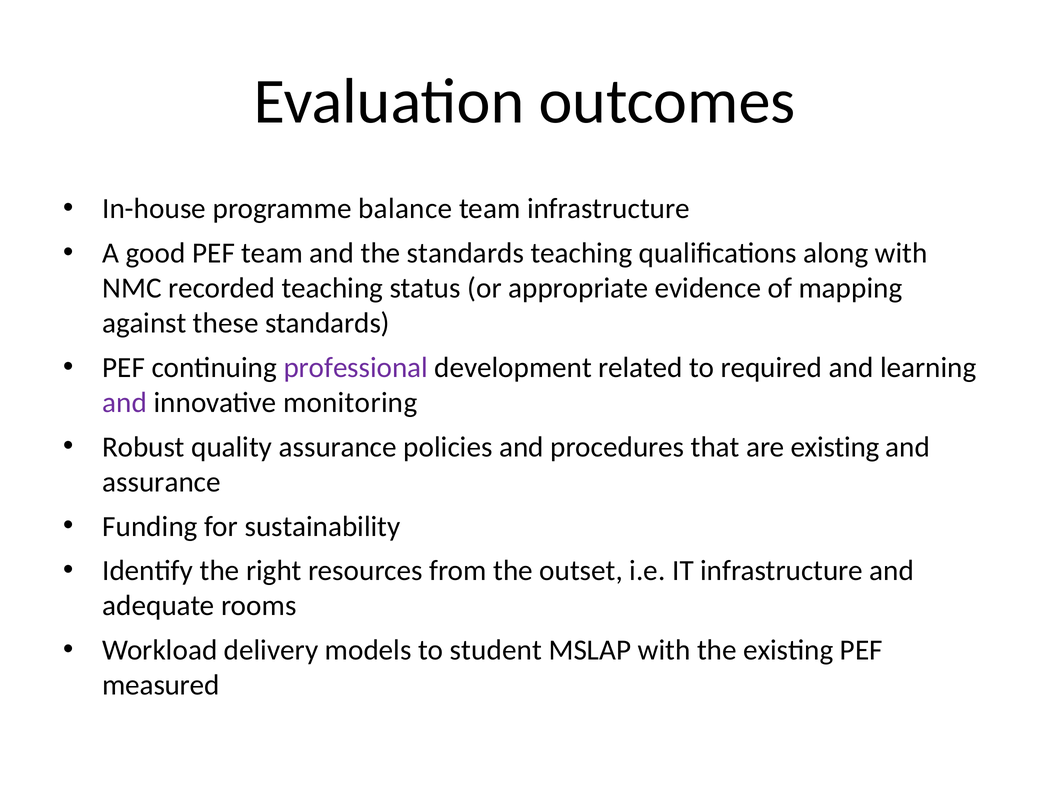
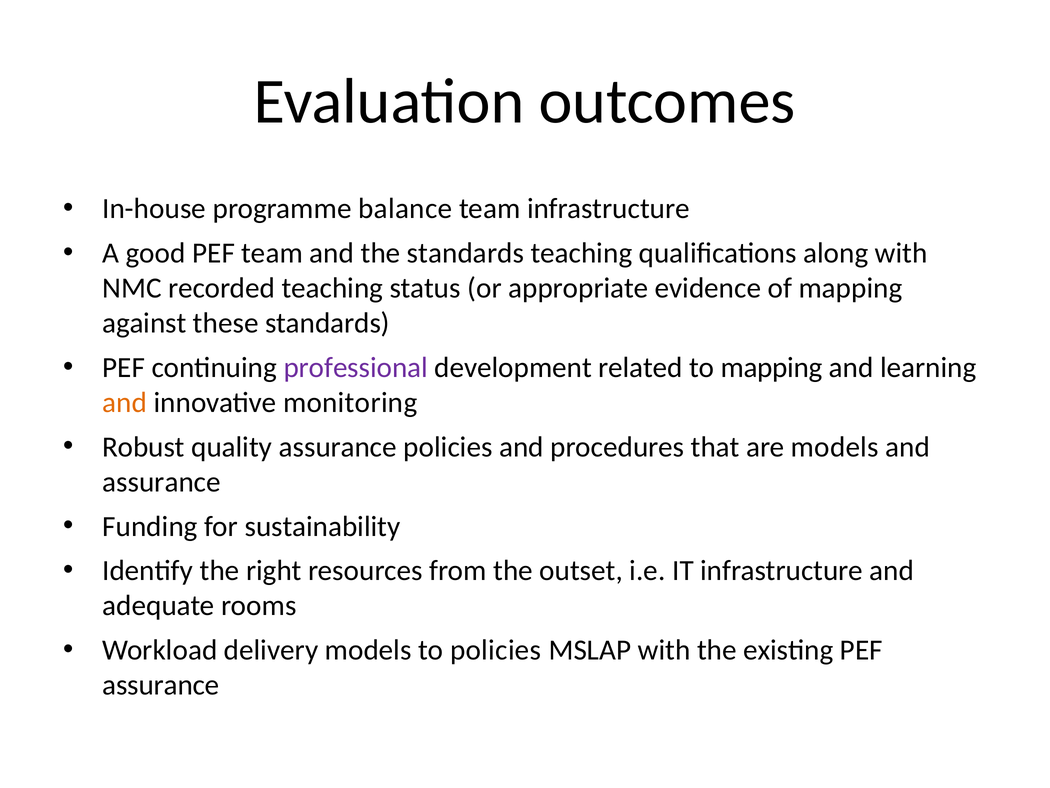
to required: required -> mapping (772, 367)
and colour: purple -> orange (125, 402)
are existing: existing -> models (835, 447)
to student: student -> policies (496, 650)
measured: measured -> assurance (161, 685)
